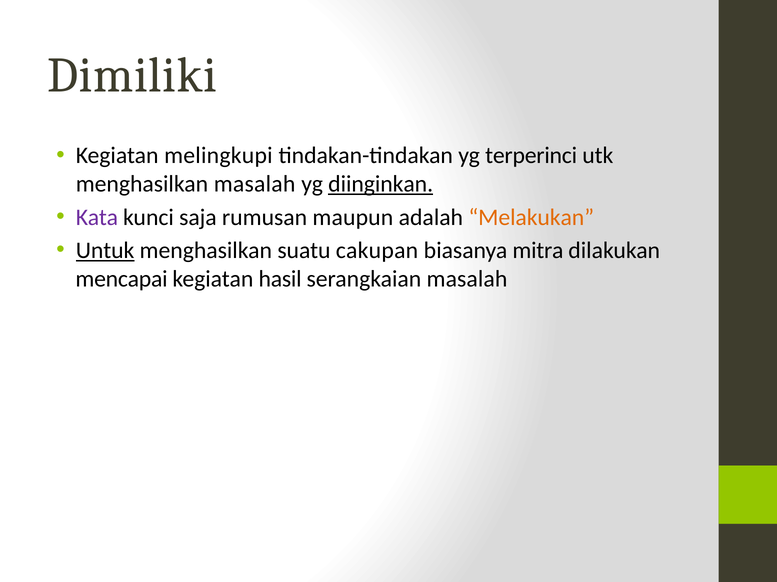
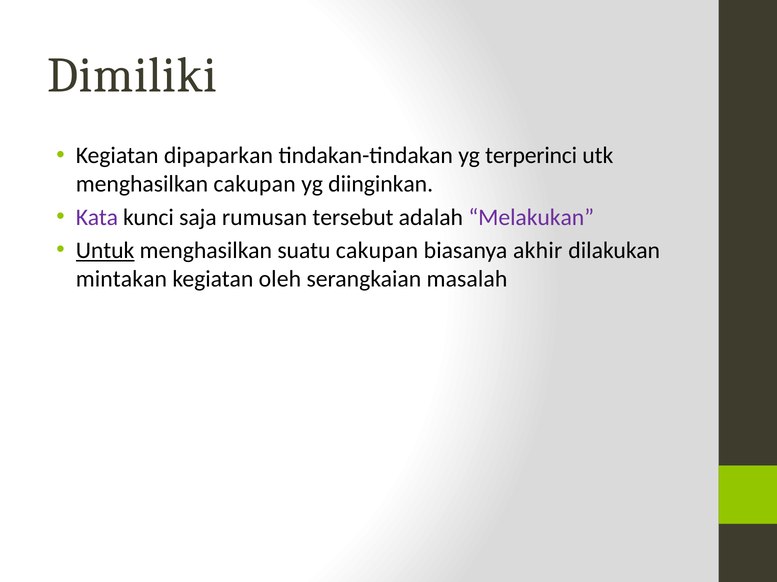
melingkupi: melingkupi -> dipaparkan (218, 156)
menghasilkan masalah: masalah -> cakupan (255, 184)
diinginkan underline: present -> none (381, 184)
maupun: maupun -> tersebut (353, 217)
Melakukan colour: orange -> purple (531, 217)
mitra: mitra -> akhir (538, 251)
mencapai: mencapai -> mintakan (121, 279)
hasil: hasil -> oleh (280, 279)
